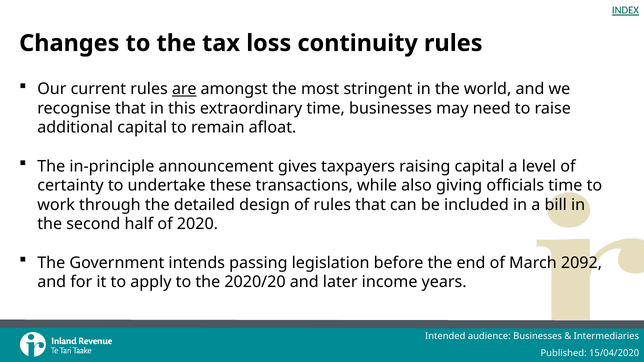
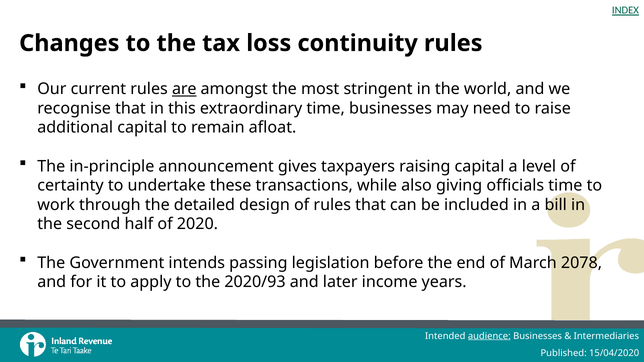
2092: 2092 -> 2078 (582, 263)
2020/20: 2020/20 -> 2020/93 (255, 282)
audience underline: none -> present (489, 336)
